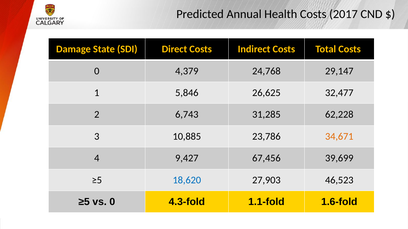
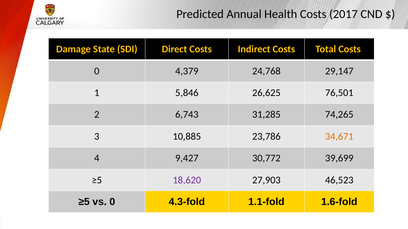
32,477: 32,477 -> 76,501 (339, 93)
62,228: 62,228 -> 74,265 (339, 115)
67,456: 67,456 -> 30,772 (266, 159)
18,620 colour: blue -> purple (187, 180)
